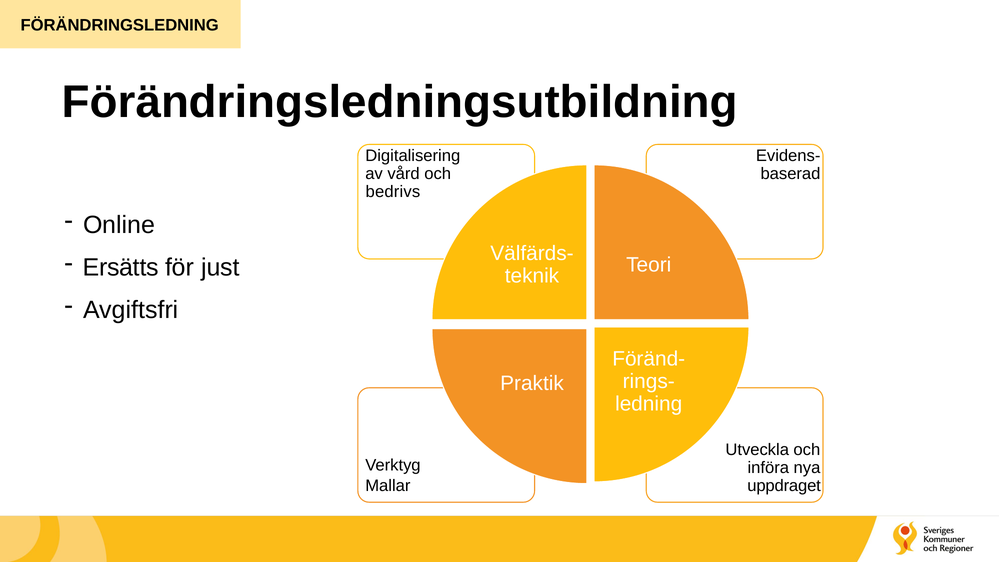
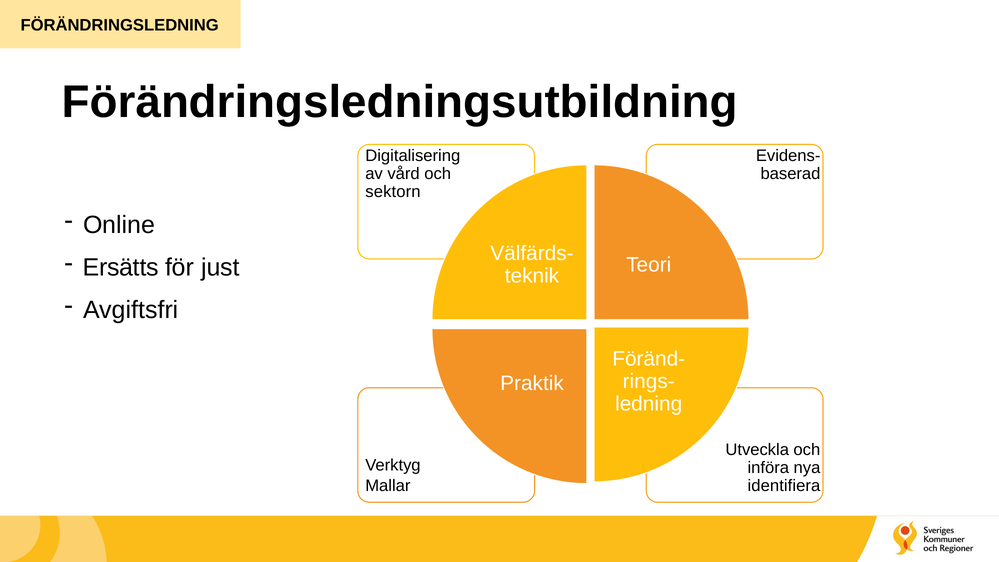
bedrivs: bedrivs -> sektorn (393, 192)
uppdraget: uppdraget -> identifiera (784, 486)
